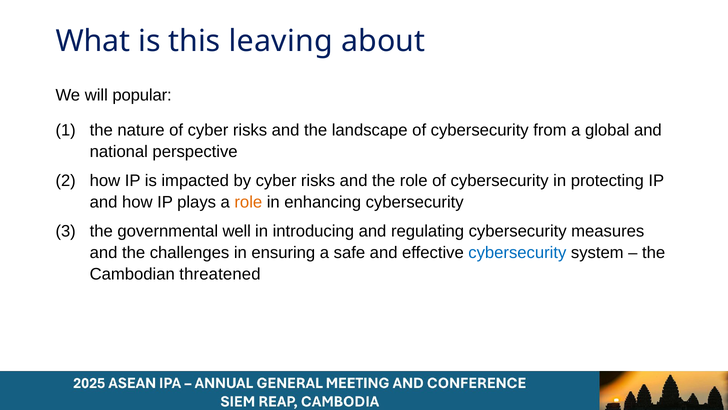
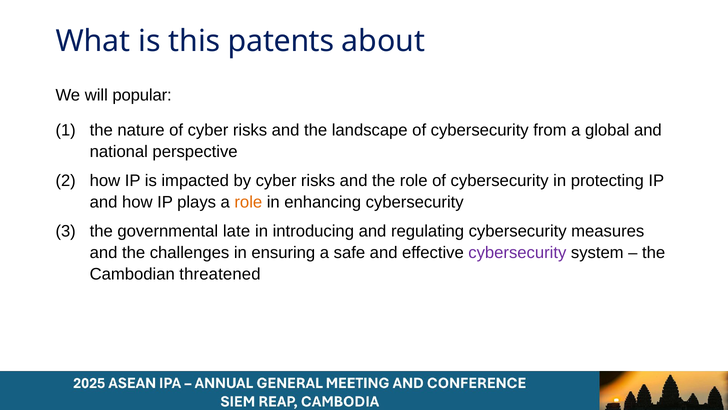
leaving: leaving -> patents (281, 41)
well: well -> late (237, 231)
cybersecurity colour: blue -> purple (517, 252)
